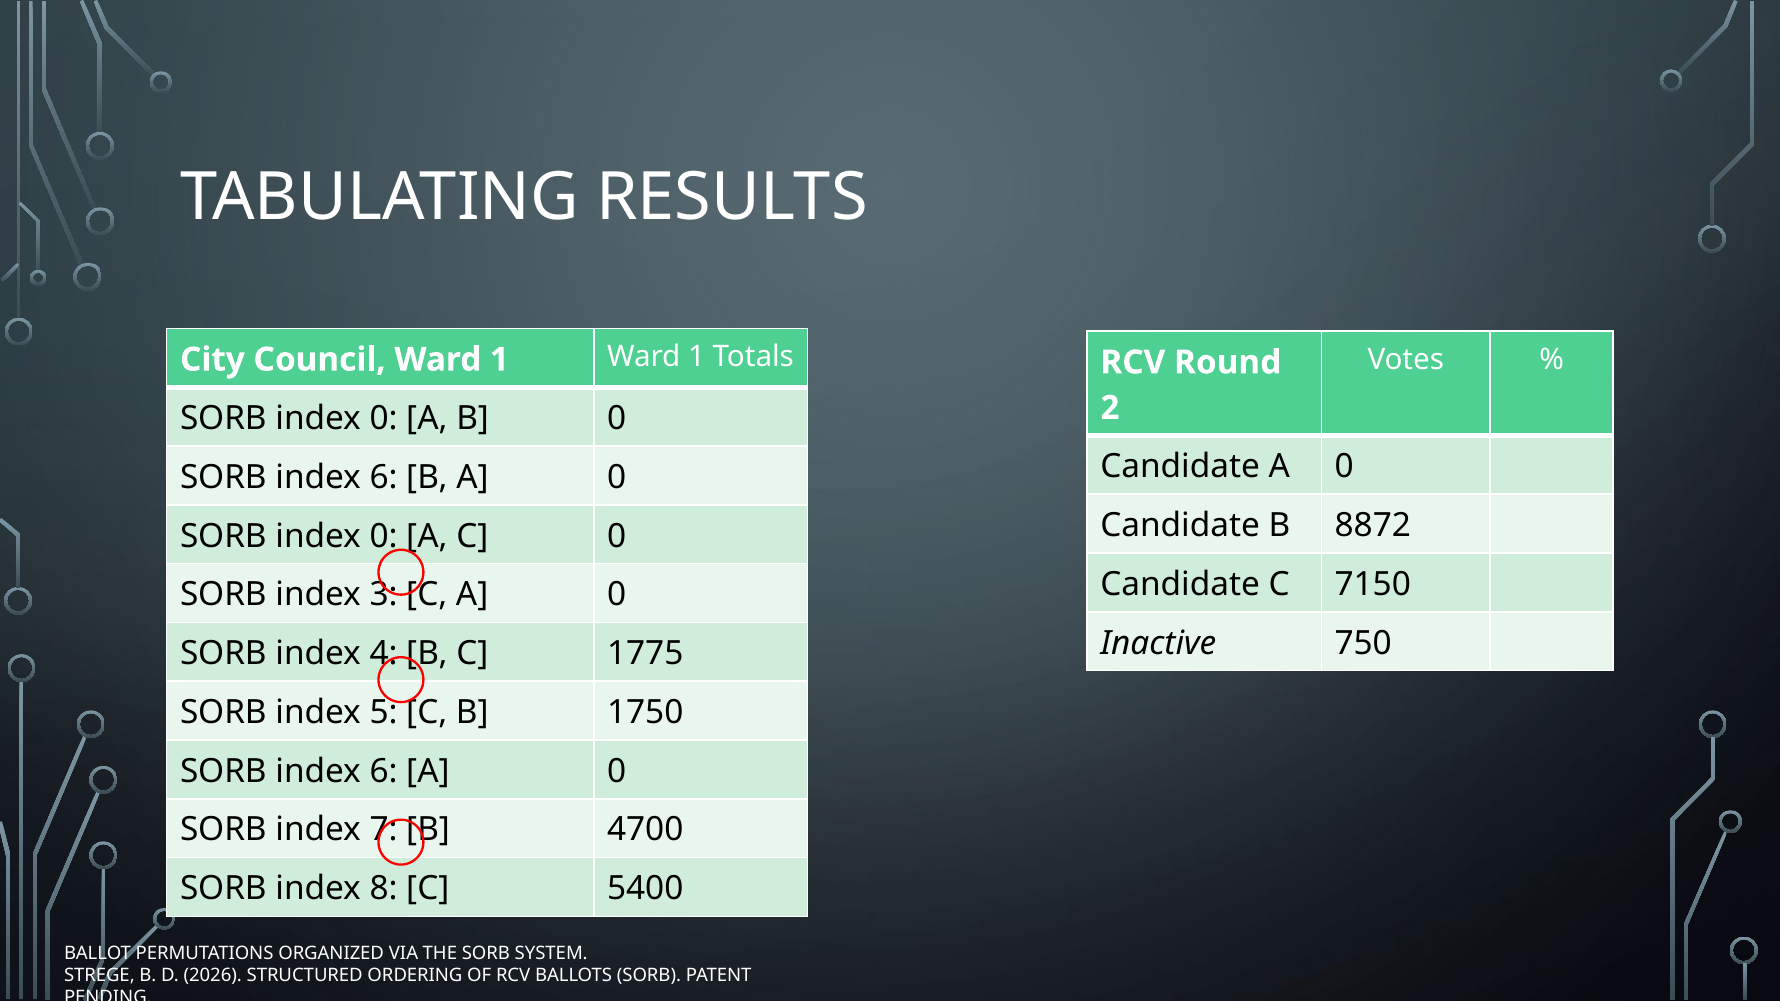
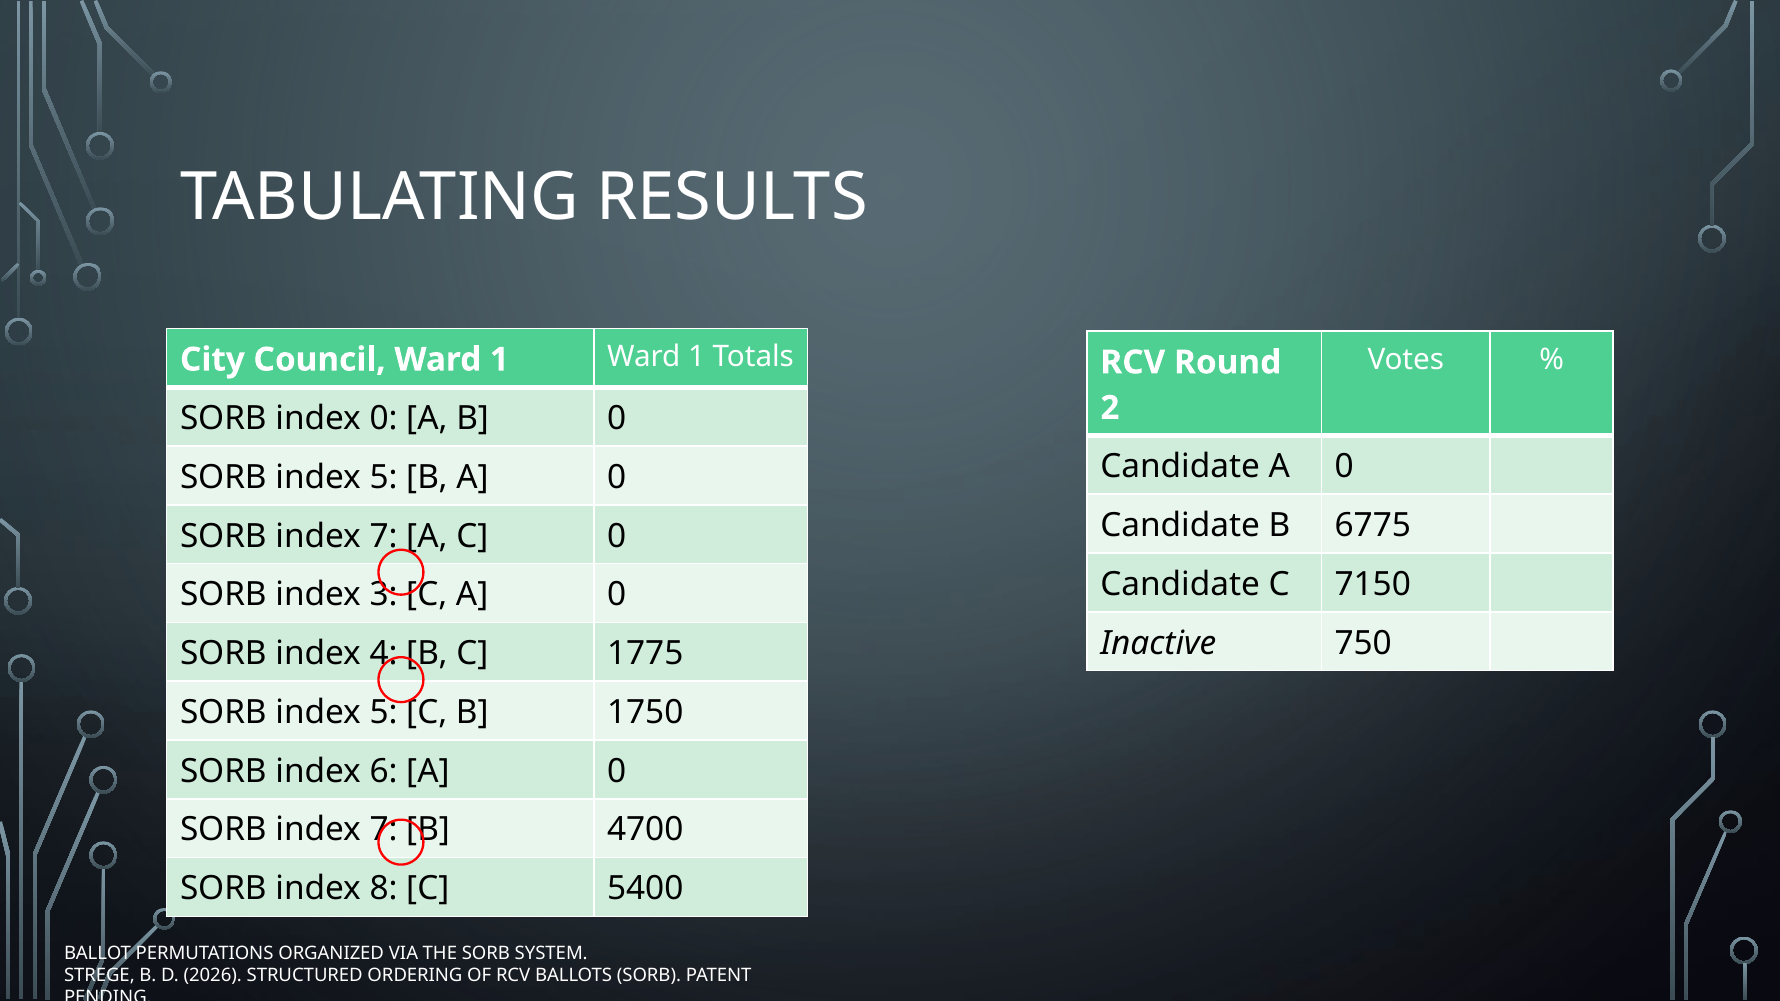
6: 6 -> 5 (384, 477)
8872: 8872 -> 6775 (1373, 526)
0: 0 -> 7 (384, 536)
